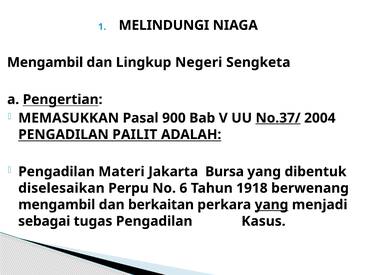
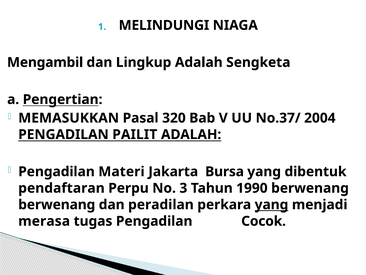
Lingkup Negeri: Negeri -> Adalah (199, 62)
900: 900 -> 320 (174, 118)
No.37/ underline: present -> none (278, 118)
diselesaikan: diselesaikan -> pendaftaran (61, 188)
6: 6 -> 3 (183, 188)
1918: 1918 -> 1990 (252, 188)
mengambil: mengambil -> berwenang (57, 204)
berkaitan: berkaitan -> peradilan (161, 204)
sebagai: sebagai -> merasa (44, 221)
Kasus: Kasus -> Cocok (264, 221)
